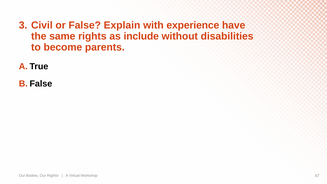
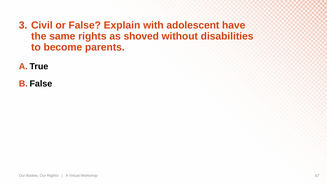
experience: experience -> adolescent (193, 25)
include: include -> shoved (141, 36)
